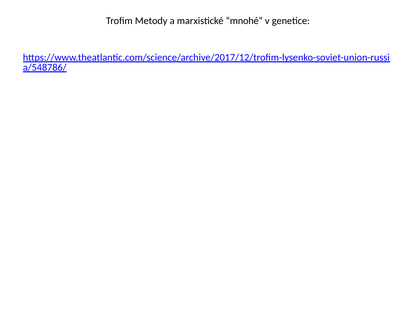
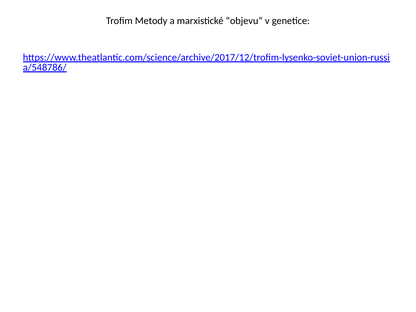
mnohé: mnohé -> objevu (244, 21)
